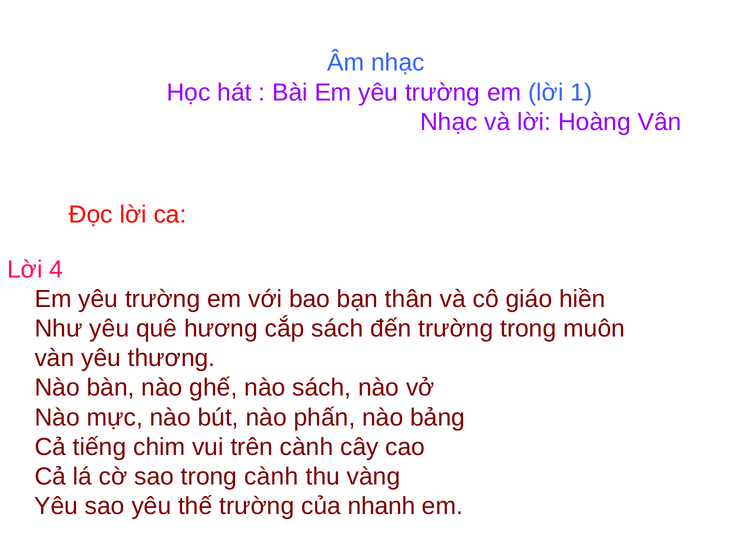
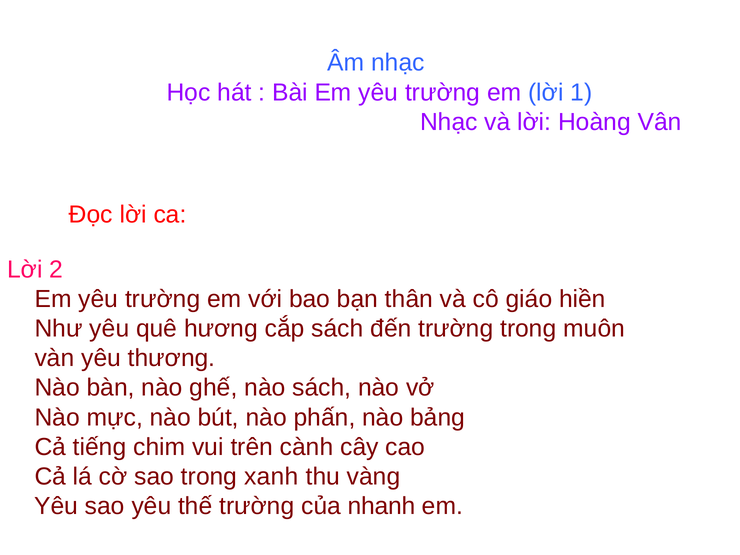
4: 4 -> 2 (56, 269)
trong cành: cành -> xanh (271, 477)
